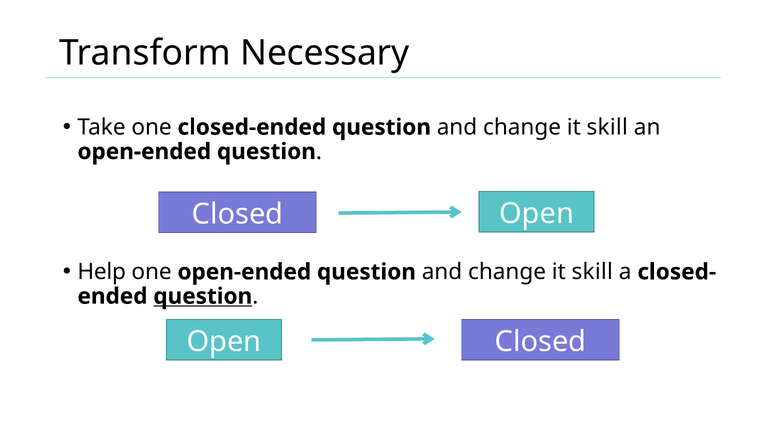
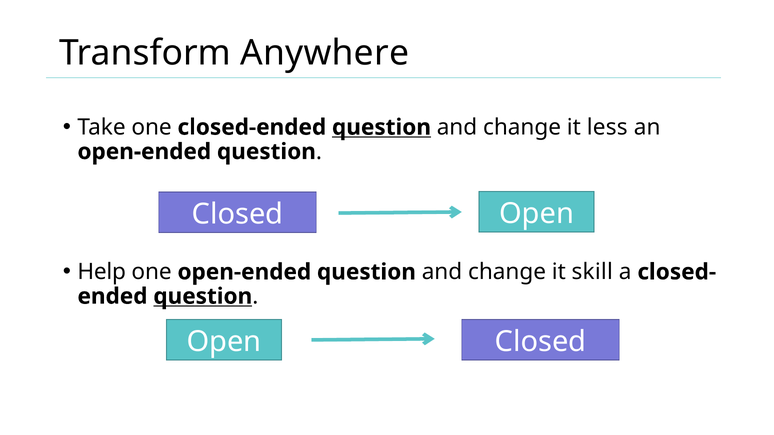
Necessary: Necessary -> Anywhere (325, 53)
question underline: none -> present (381, 127)
skill: skill -> less (607, 127)
